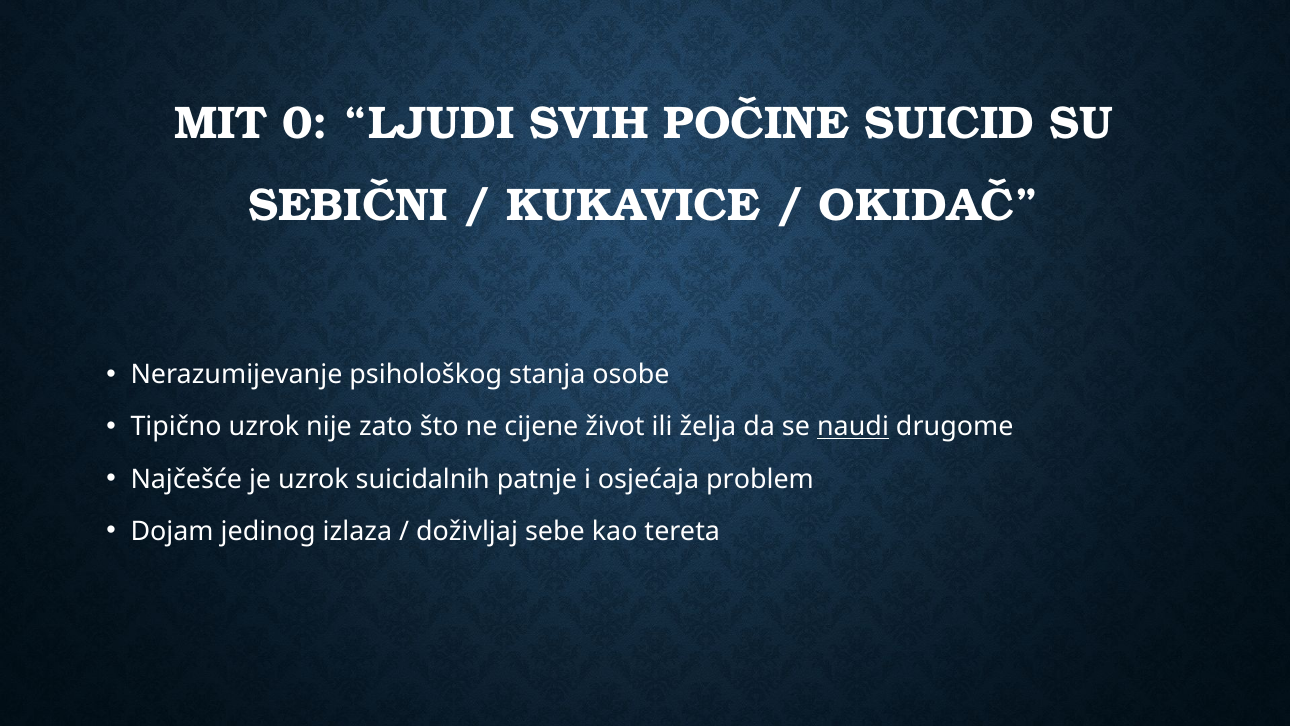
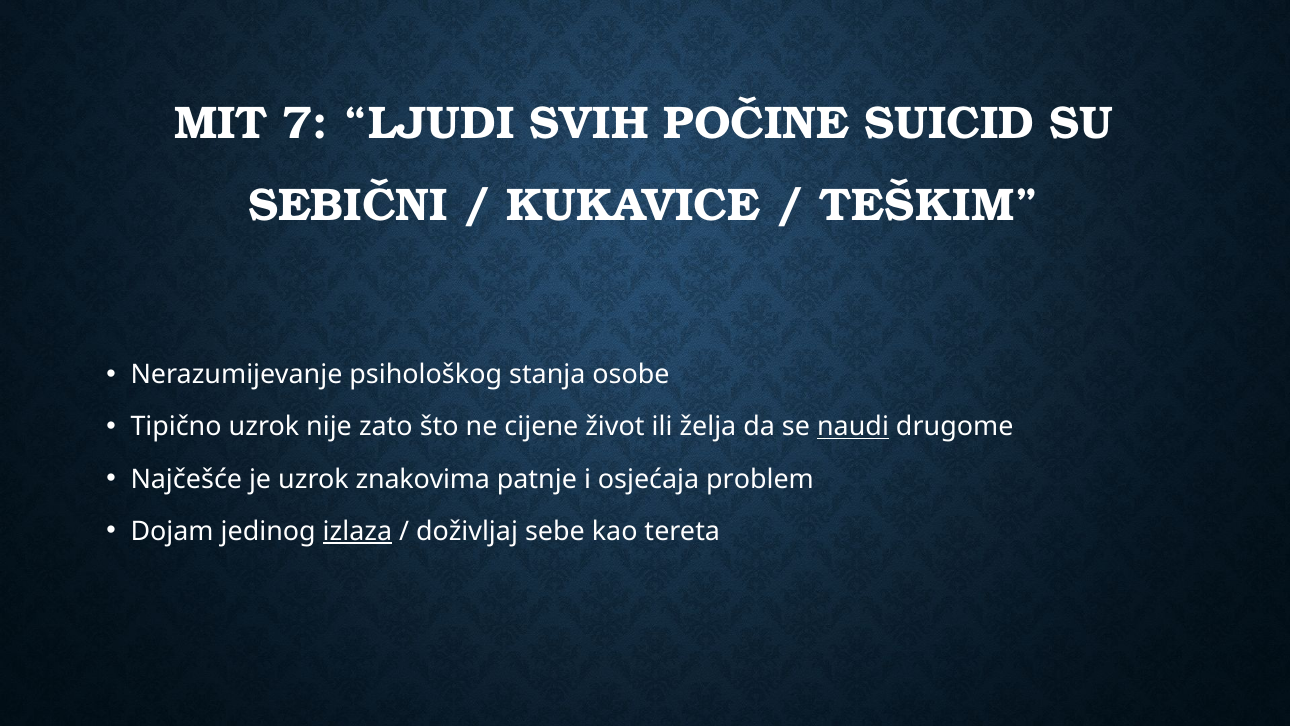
0: 0 -> 7 (306, 123)
OKIDAČ: OKIDAČ -> TEŠKIM (929, 206)
suicidalnih: suicidalnih -> znakovima (423, 479)
izlaza underline: none -> present (357, 531)
